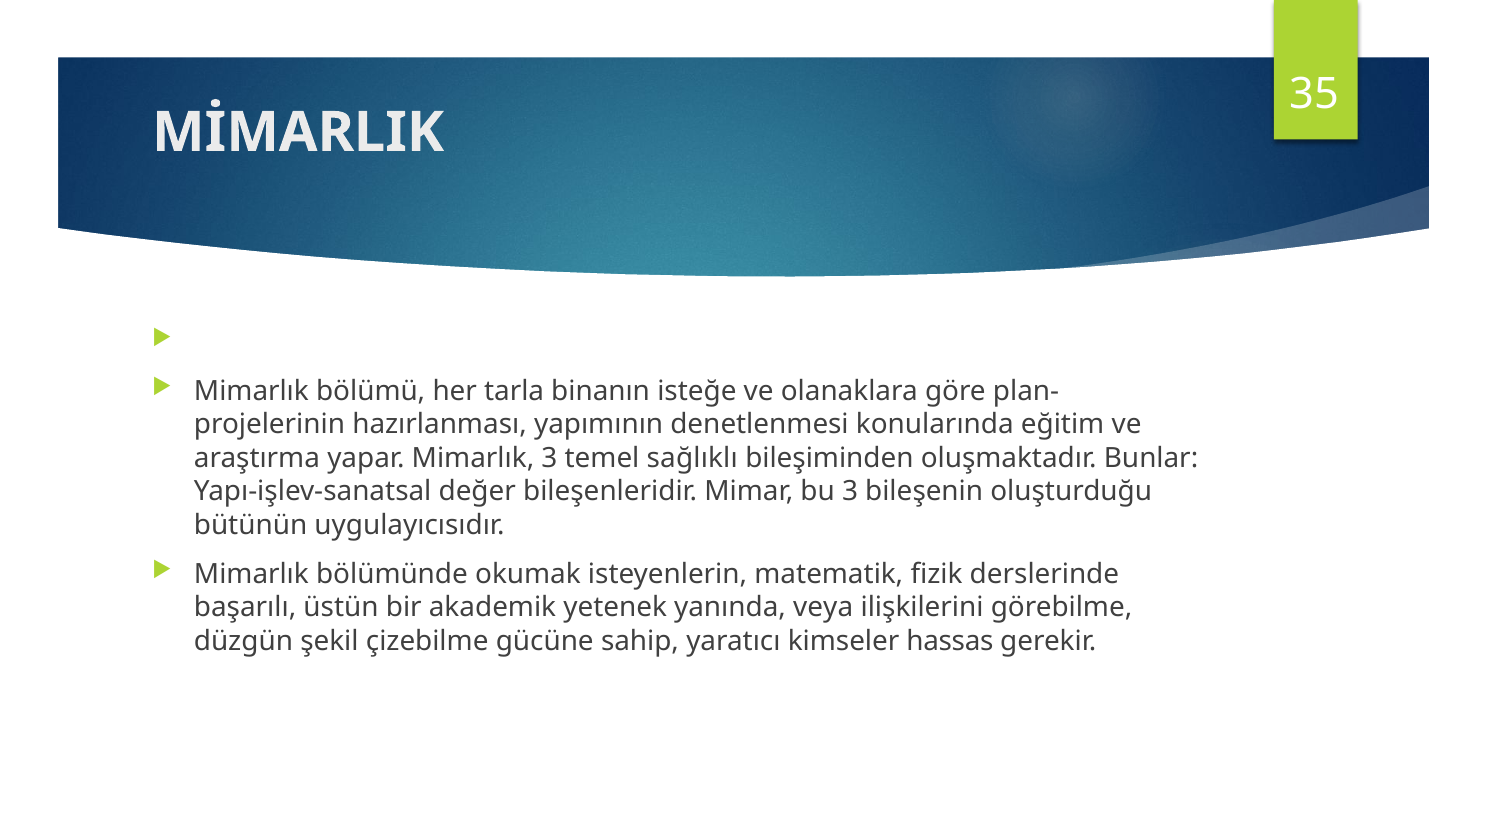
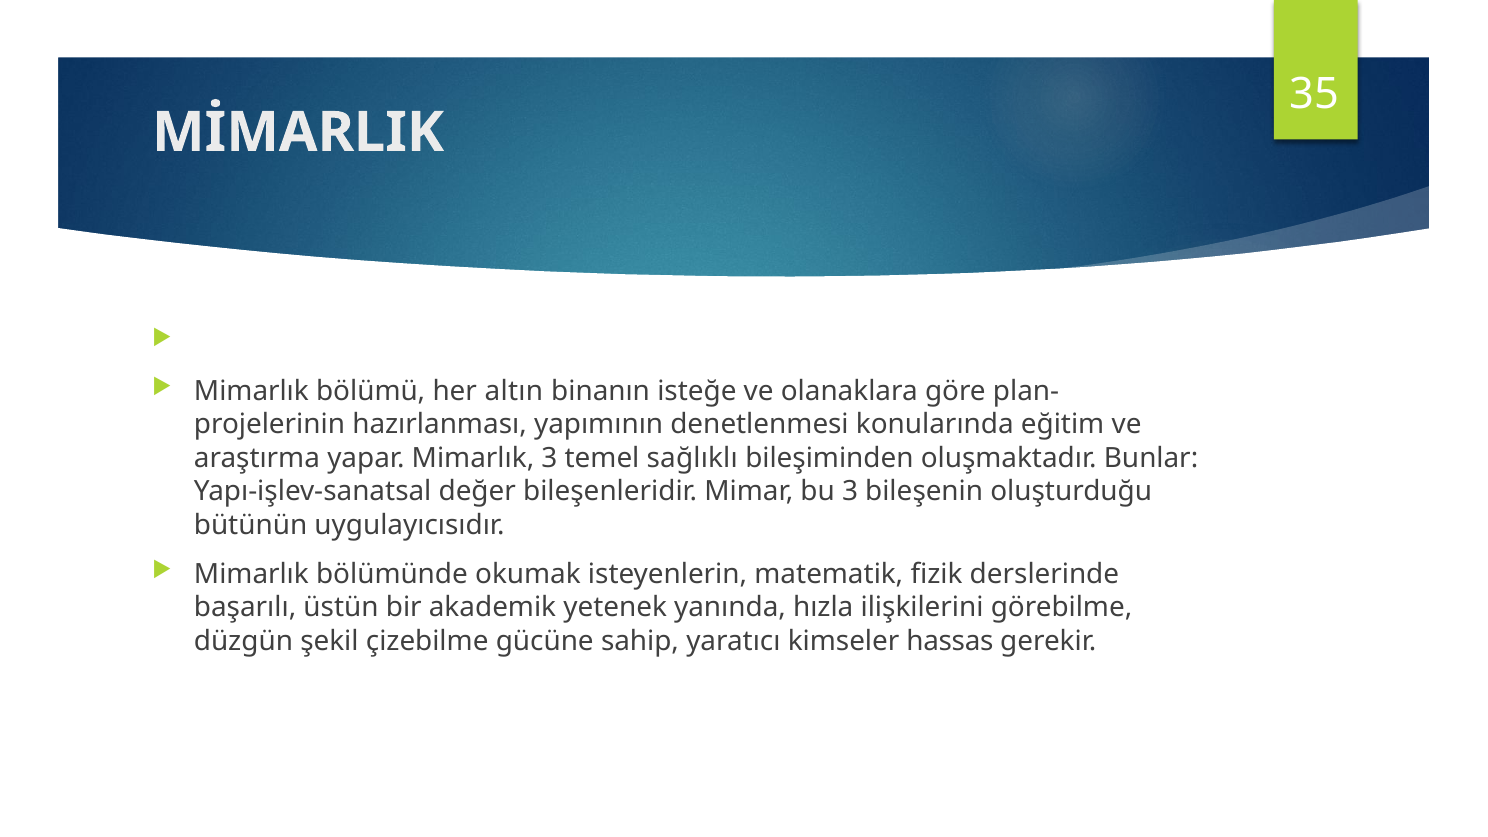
tarla: tarla -> altın (514, 391)
veya: veya -> hızla (823, 607)
